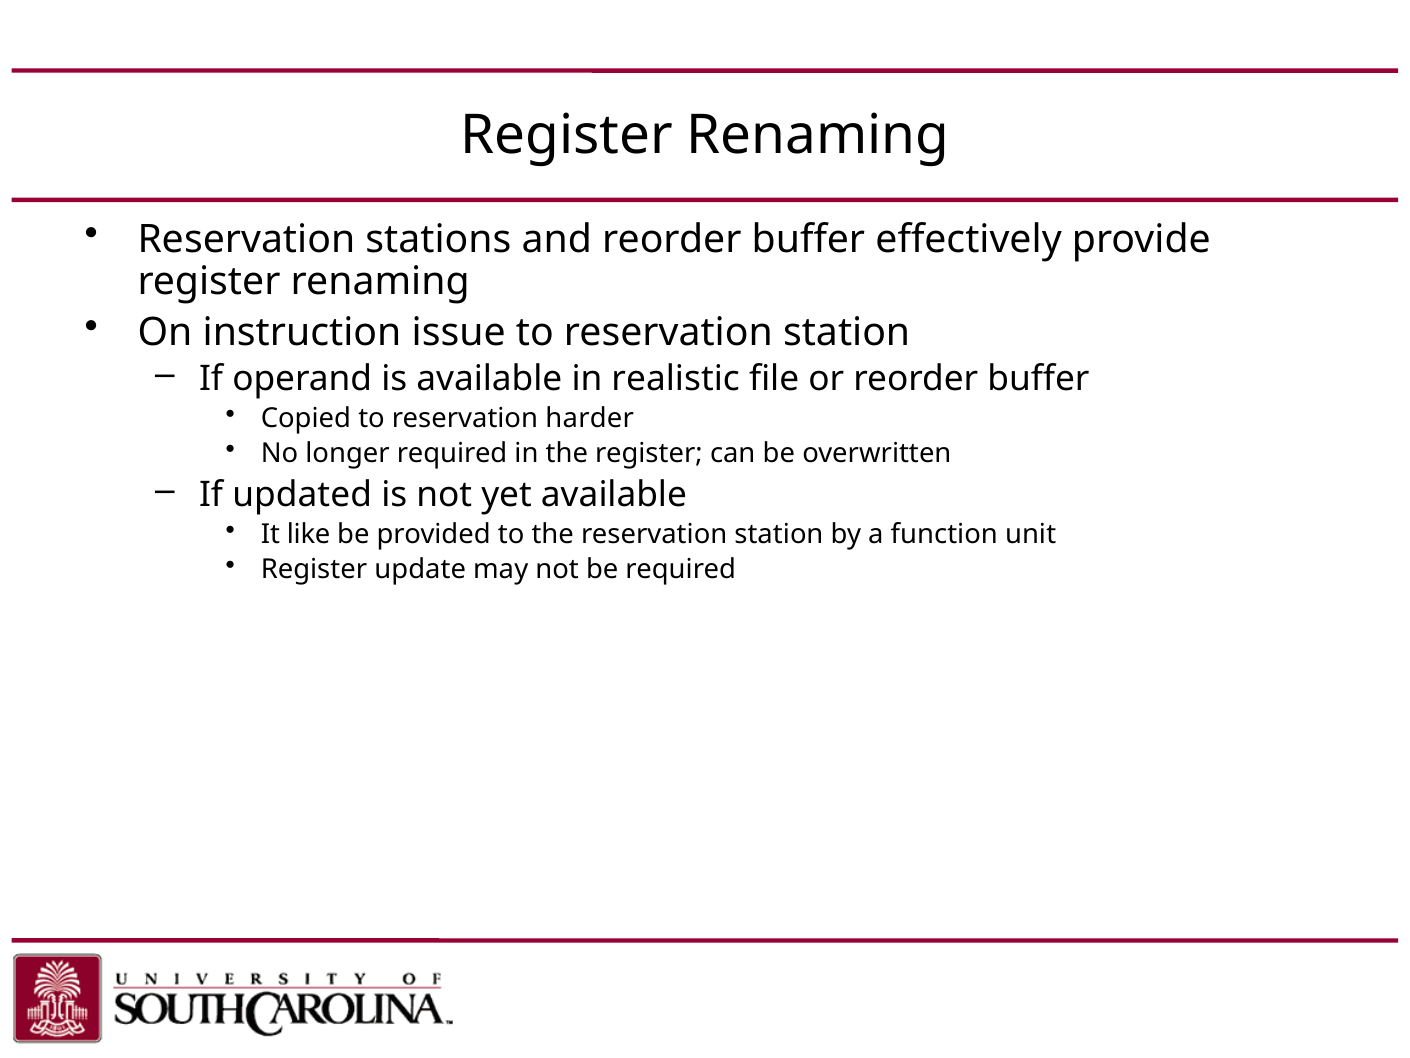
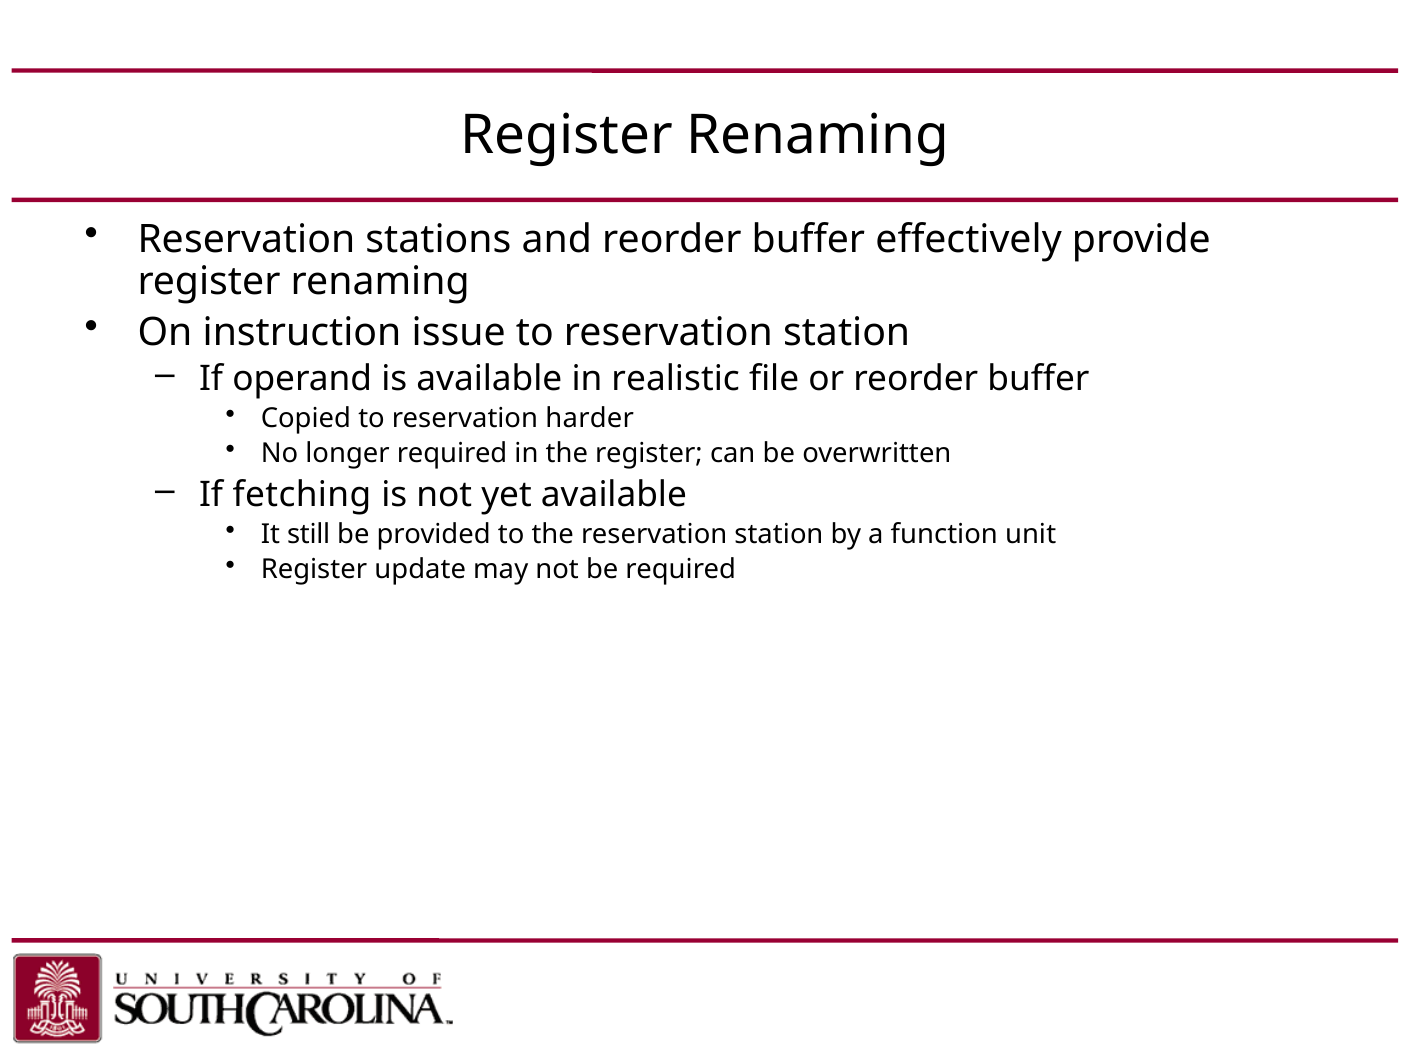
updated: updated -> fetching (302, 495)
like: like -> still (309, 534)
